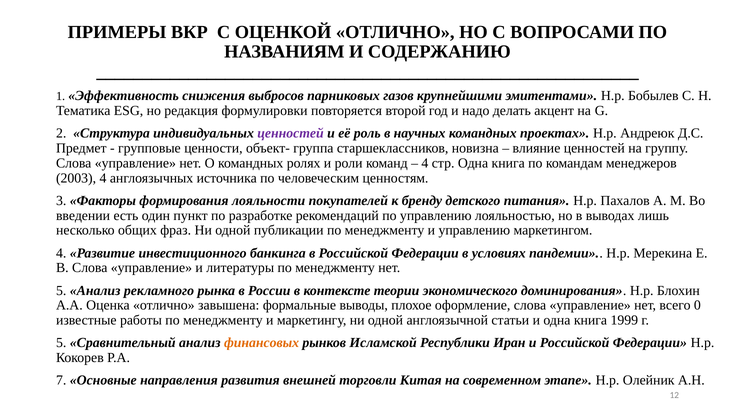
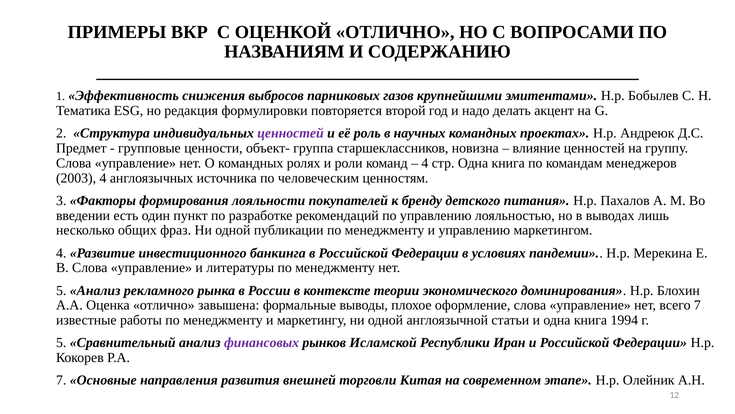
всего 0: 0 -> 7 (697, 305)
1999: 1999 -> 1994 (624, 320)
финансовых colour: orange -> purple (262, 342)
